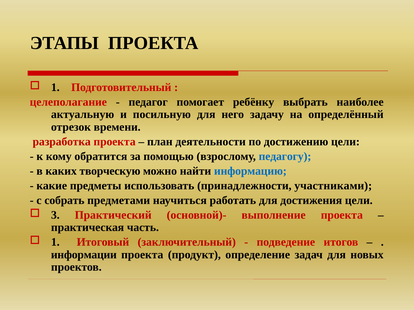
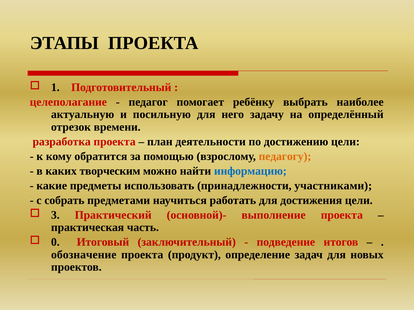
педагогу colour: blue -> orange (285, 157)
творческую: творческую -> творческим (110, 171)
1: 1 -> 0 (55, 243)
информации: информации -> обозначение (84, 255)
